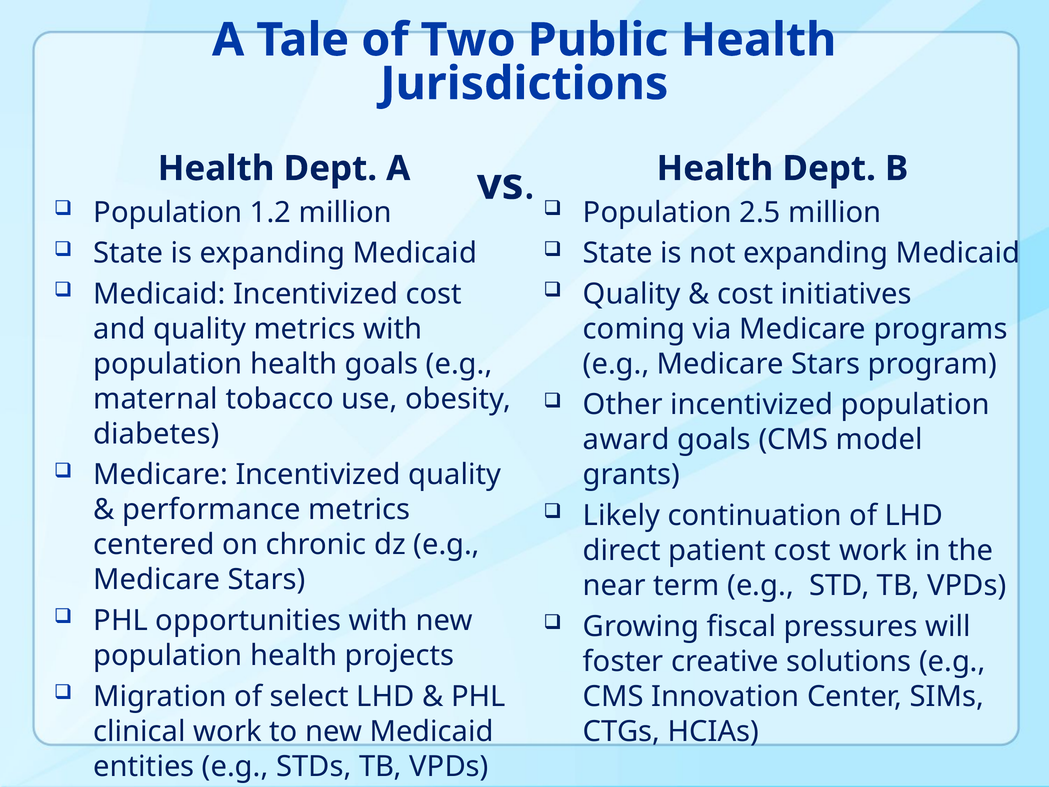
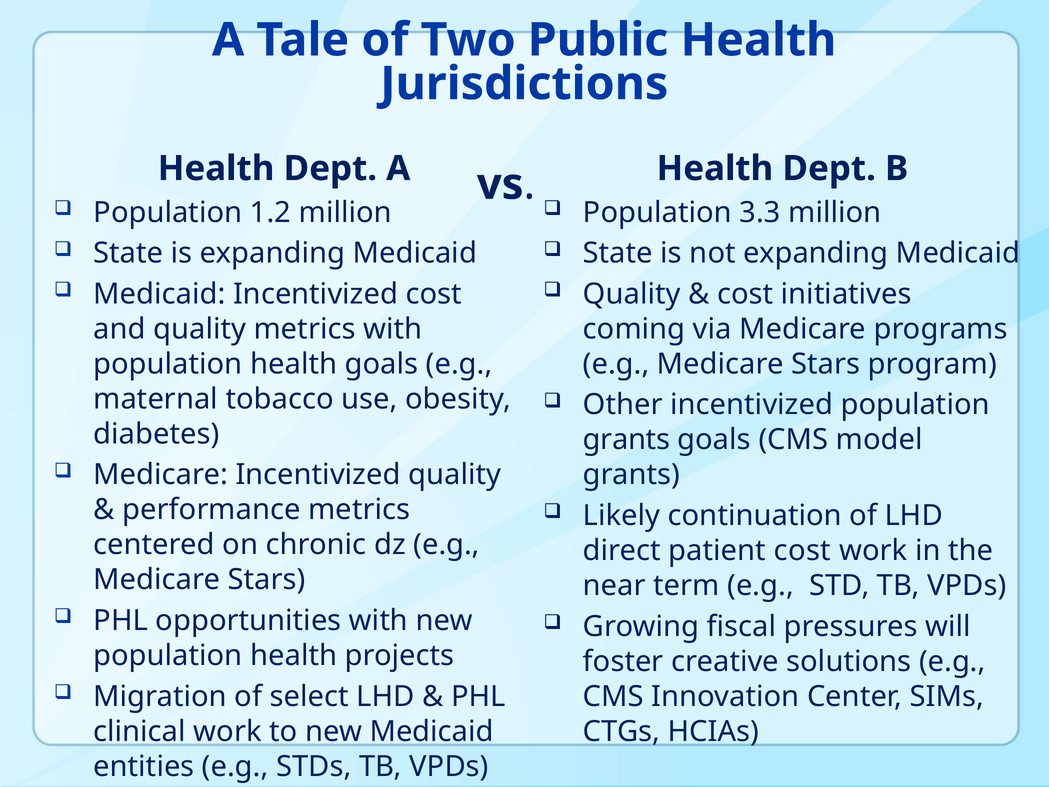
2.5: 2.5 -> 3.3 (760, 212)
award: award -> grants (627, 440)
